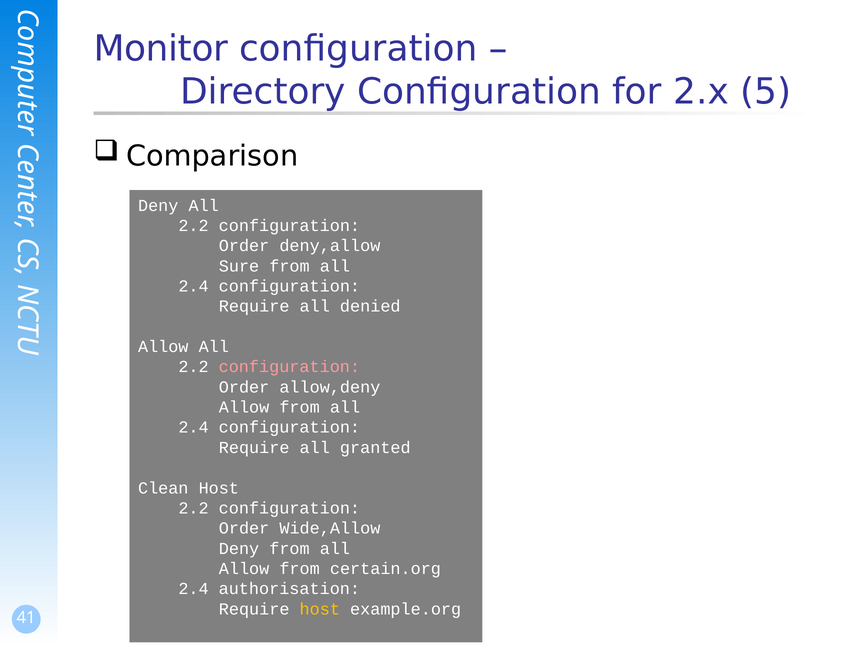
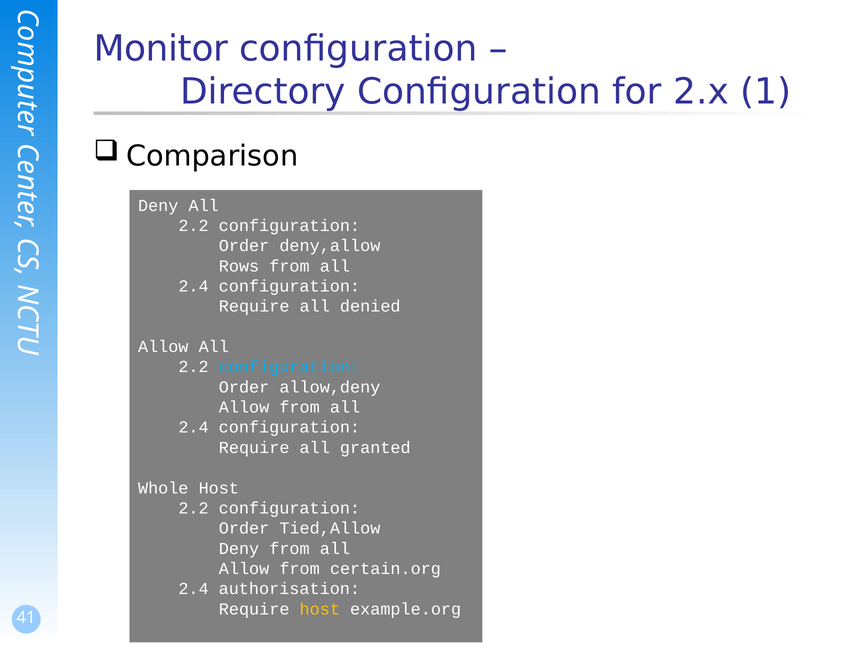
5: 5 -> 1 (766, 92)
Sure: Sure -> Rows (239, 266)
configuration colour: pink -> light blue (289, 367)
Clean: Clean -> Whole (163, 488)
Wide,Allow: Wide,Allow -> Tied,Allow (330, 528)
